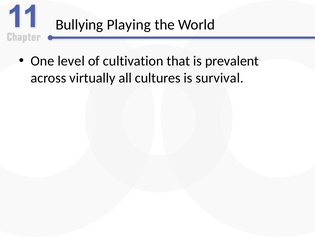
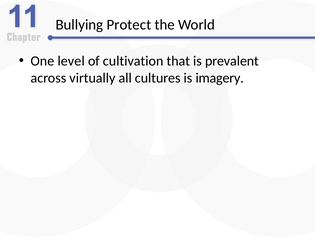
Playing: Playing -> Protect (129, 25)
survival: survival -> imagery (220, 78)
